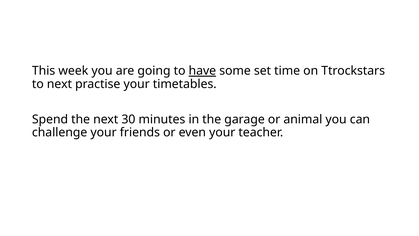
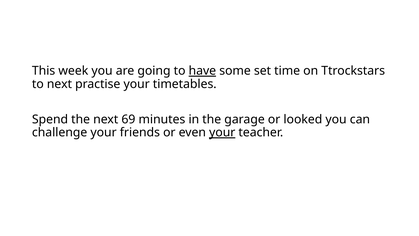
30: 30 -> 69 (128, 119)
animal: animal -> looked (303, 119)
your underline: none -> present (222, 132)
